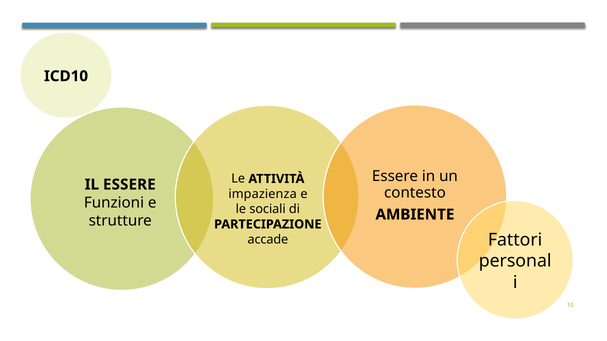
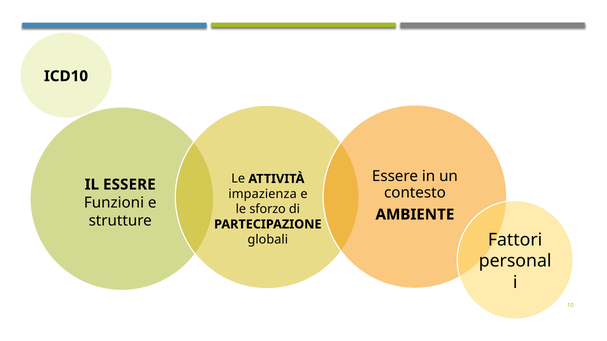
sociali: sociali -> sforzo (268, 209)
accade: accade -> globali (268, 240)
